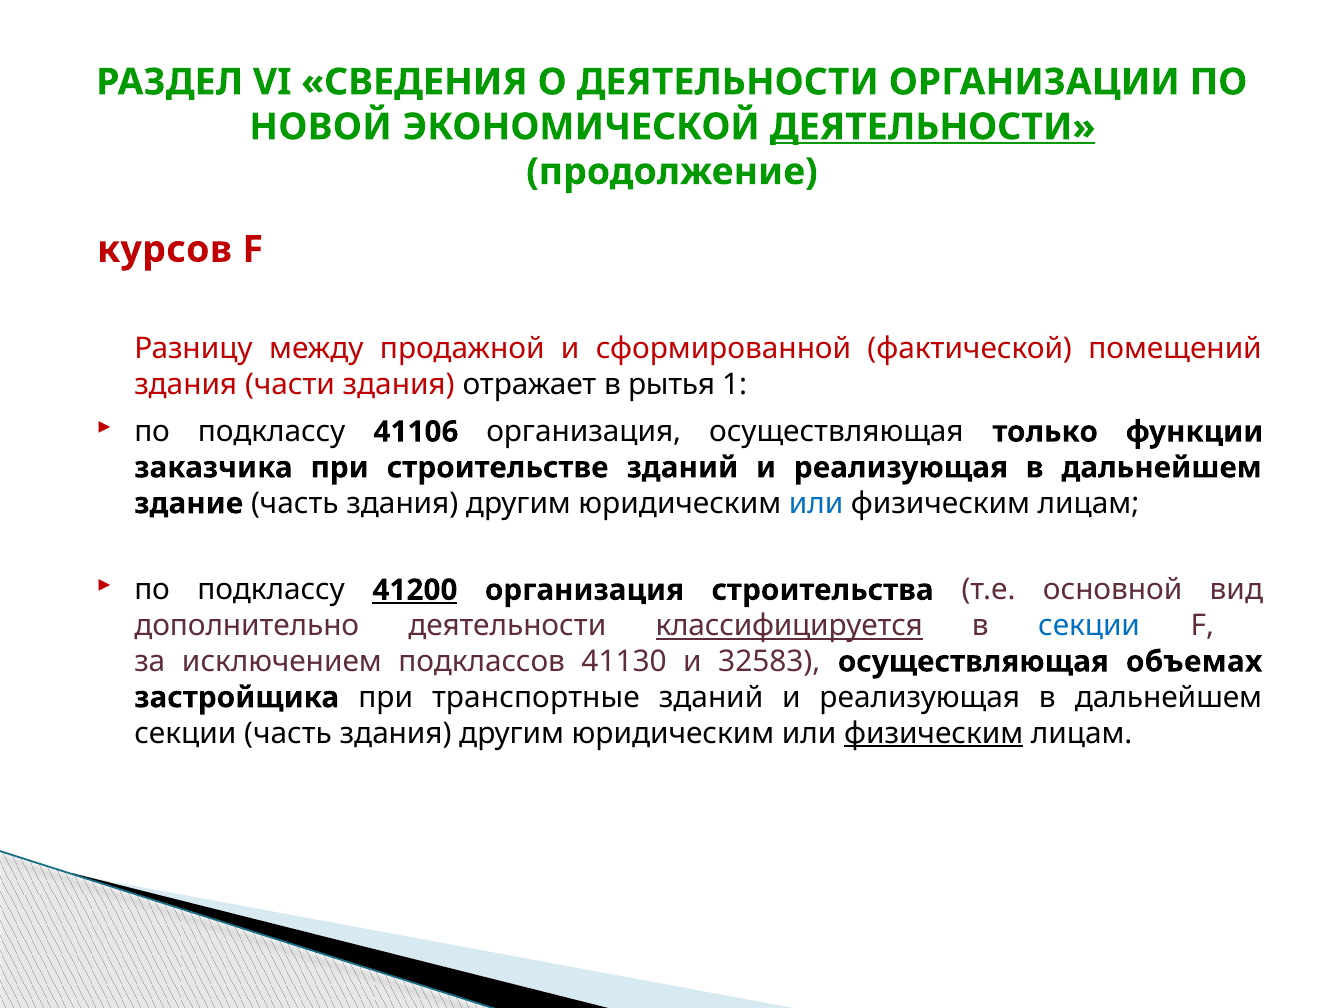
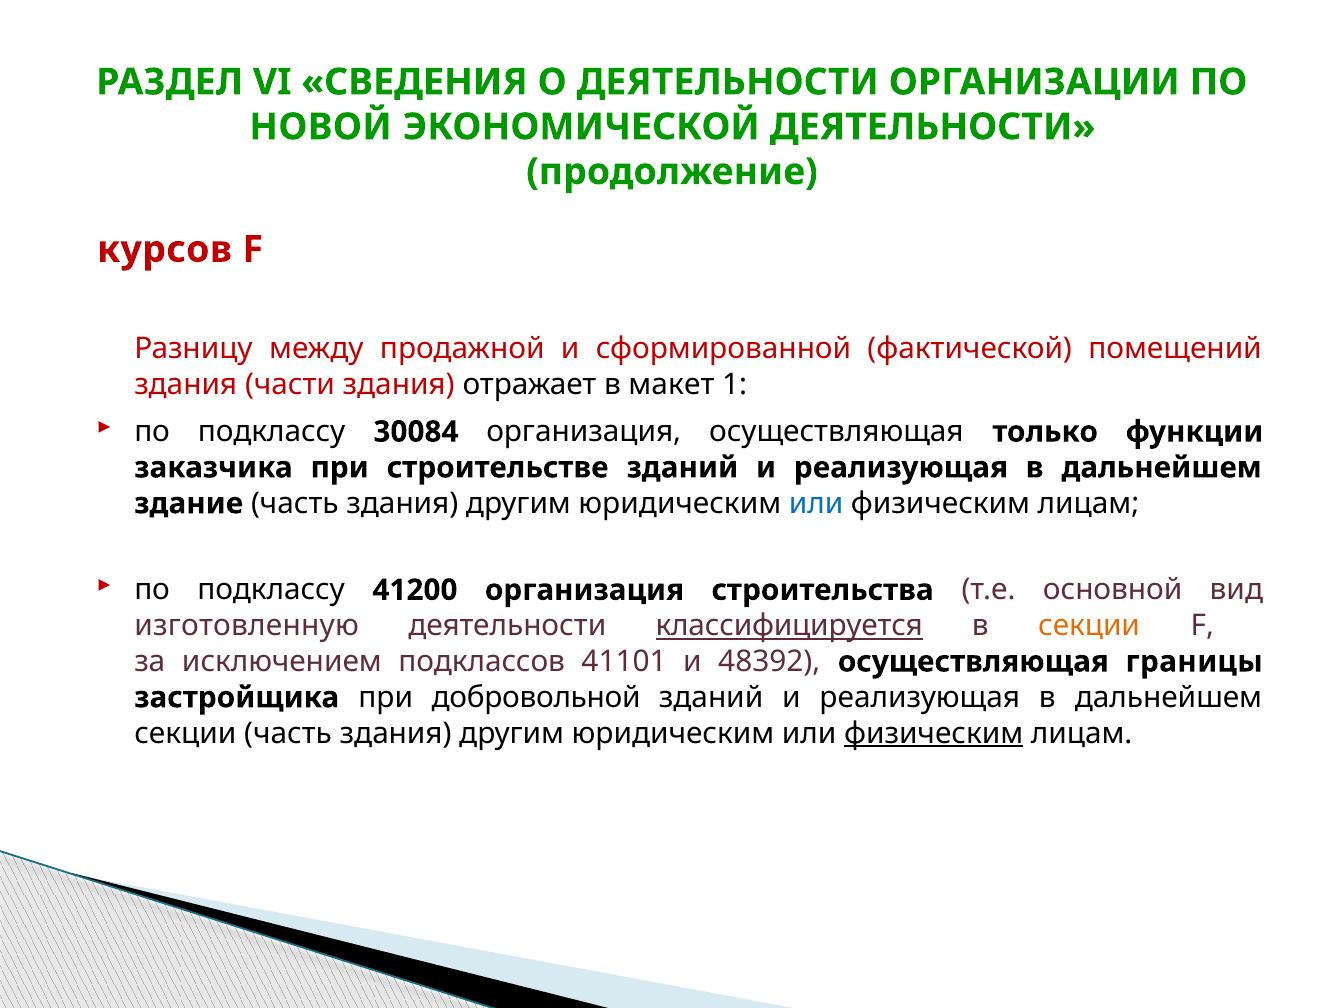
ДЕЯТЕЛЬНОСТИ underline: present -> none (933, 127)
рытья: рытья -> макет (671, 385)
41106: 41106 -> 30084 (416, 432)
41200 underline: present -> none (415, 590)
дополнительно: дополнительно -> изготовленную (247, 626)
секции colour: blue -> orange (1089, 626)
41130: 41130 -> 41101 (624, 662)
32583: 32583 -> 48392 (769, 662)
объемах: объемах -> границы (1194, 662)
транспортные: транспортные -> добровольной (536, 697)
